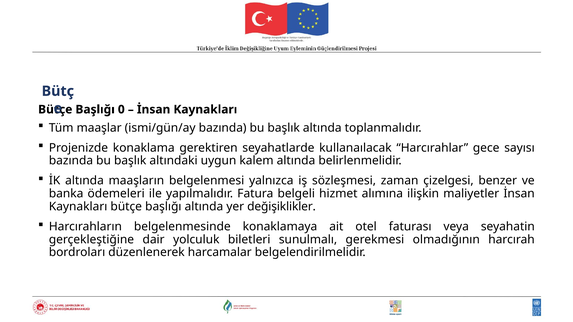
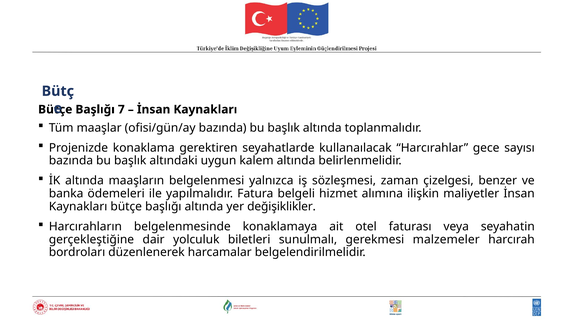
0: 0 -> 7 (121, 110)
ismi/gün/ay: ismi/gün/ay -> ofisi/gün/ay (160, 128)
olmadığının: olmadığının -> malzemeler (446, 240)
